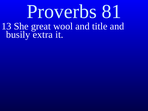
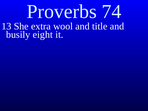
81: 81 -> 74 (111, 11)
great: great -> extra (41, 26)
extra: extra -> eight (43, 35)
